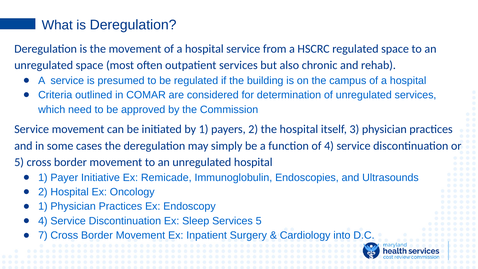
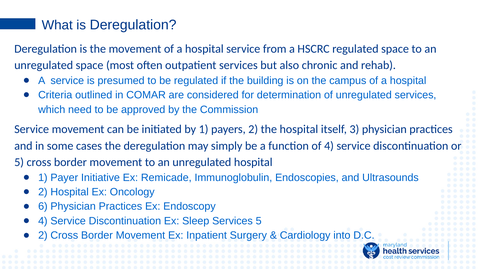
1: 1 -> 6 (43, 206)
7: 7 -> 2 (43, 235)
